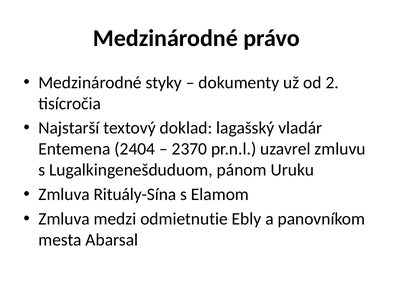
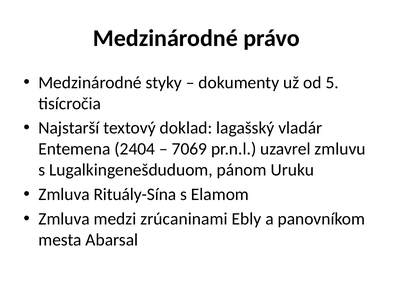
2: 2 -> 5 (332, 82)
2370: 2370 -> 7069 (189, 149)
odmietnutie: odmietnutie -> zrúcaninami (184, 219)
